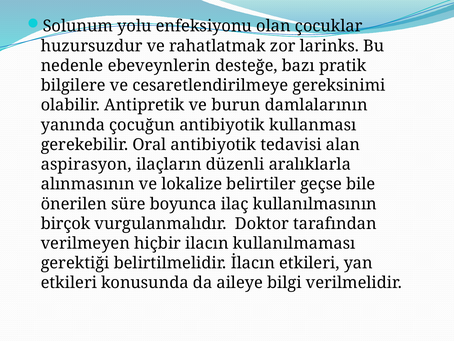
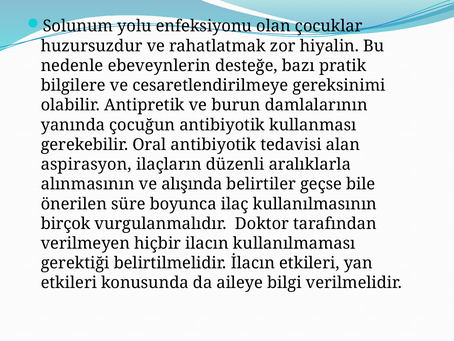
larinks: larinks -> hiyalin (329, 46)
lokalize: lokalize -> alışında (192, 184)
